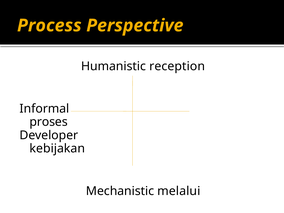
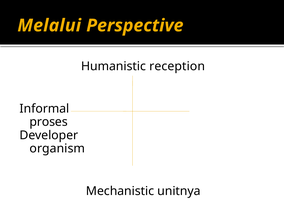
Process: Process -> Melalui (49, 26)
kebijakan: kebijakan -> organism (57, 148)
melalui: melalui -> unitnya (179, 191)
